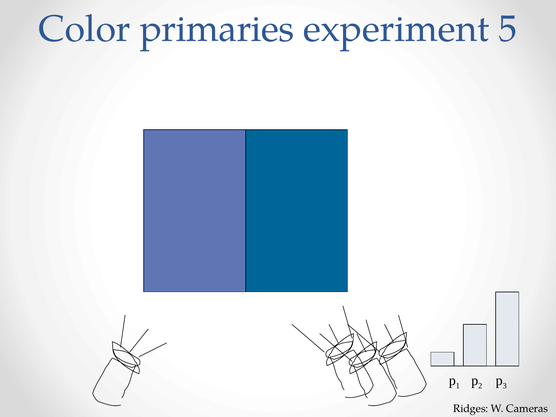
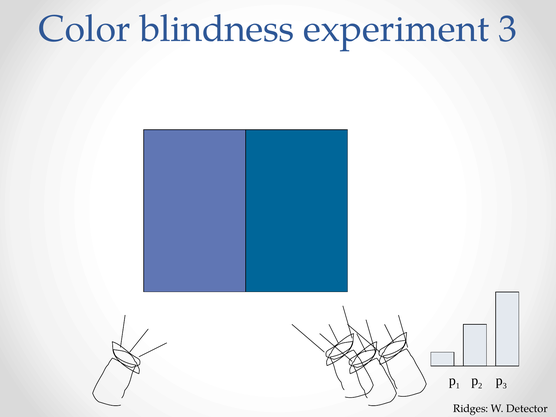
primaries: primaries -> blindness (217, 29)
experiment 5: 5 -> 3 (508, 29)
Cameras: Cameras -> Detector (527, 408)
